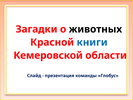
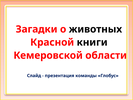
книги colour: blue -> black (92, 42)
